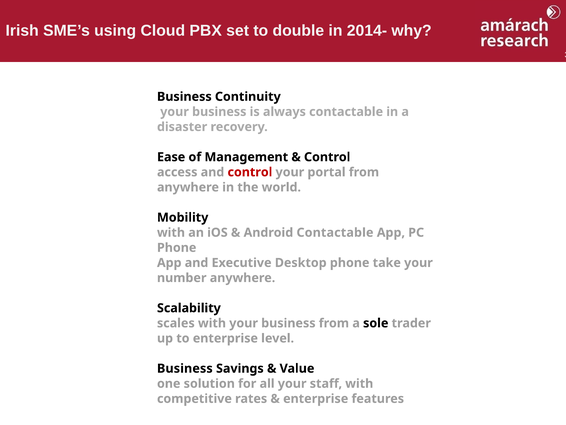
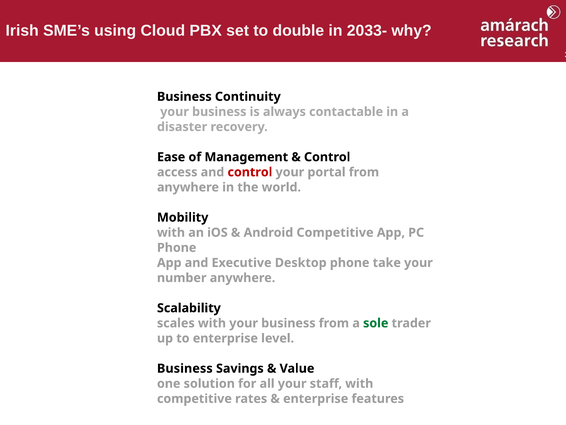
2014-: 2014- -> 2033- (367, 31)
Android Contactable: Contactable -> Competitive (335, 232)
sole colour: black -> green (376, 323)
